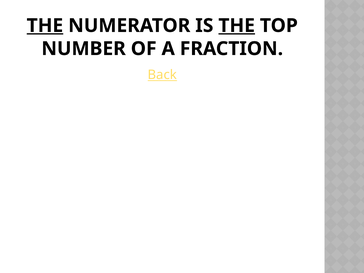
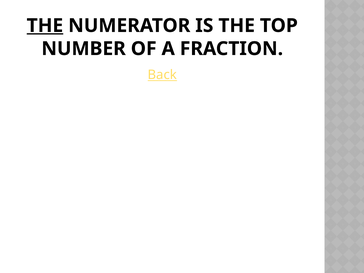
THE underline: present -> none (237, 26)
